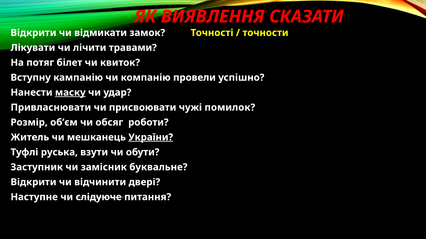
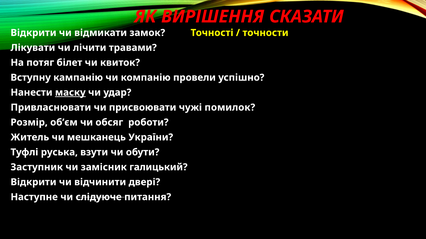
ВИЯВЛЕННЯ: ВИЯВЛЕННЯ -> ВИРІШЕННЯ (213, 17)
України underline: present -> none (151, 138)
буквальне: буквальне -> галицький (158, 168)
